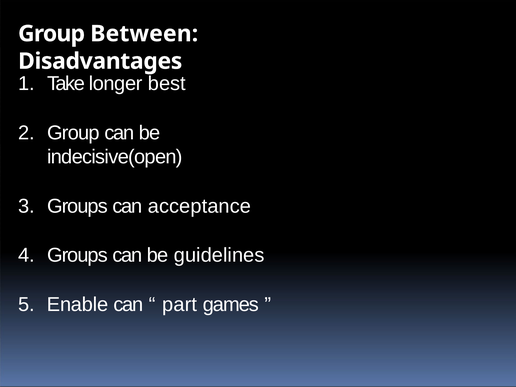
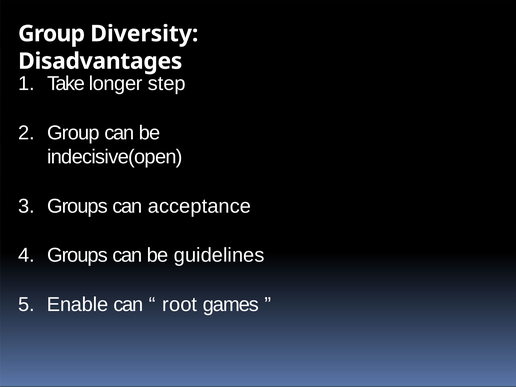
Between: Between -> Diversity (144, 34)
best: best -> step (167, 84)
part: part -> root (180, 305)
